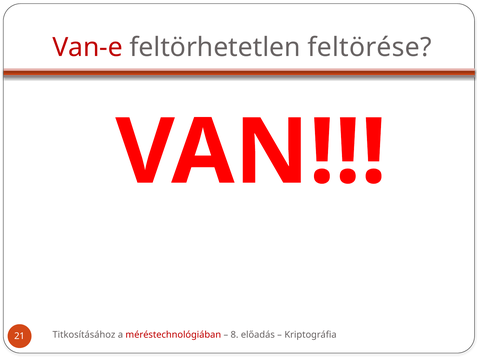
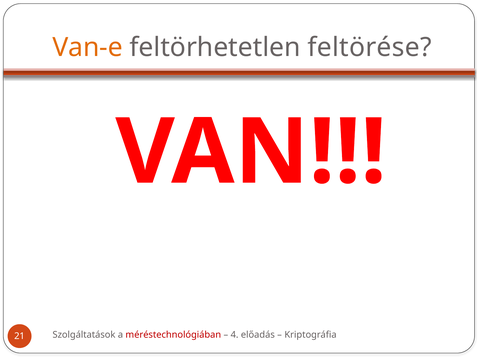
Van-e colour: red -> orange (88, 47)
Titkosításához: Titkosításához -> Szolgáltatások (84, 335)
8: 8 -> 4 (235, 335)
